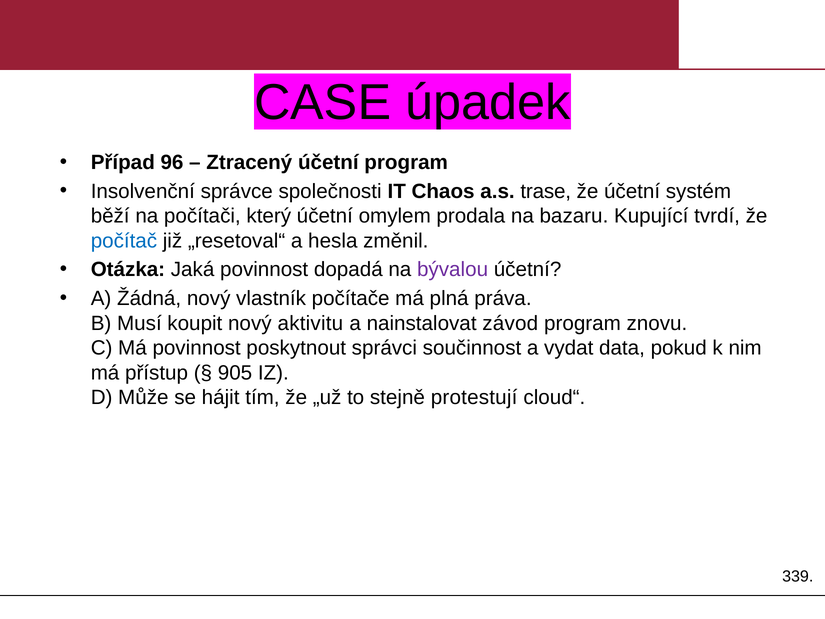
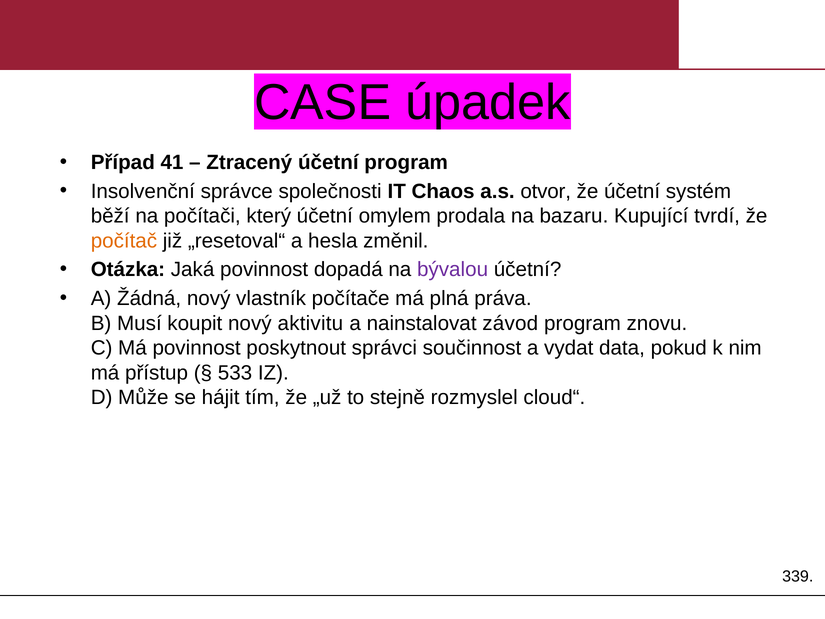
96: 96 -> 41 (172, 162)
trase: trase -> otvor (546, 191)
počítač colour: blue -> orange (124, 241)
905: 905 -> 533 (235, 373)
protestují: protestují -> rozmyslel (474, 397)
